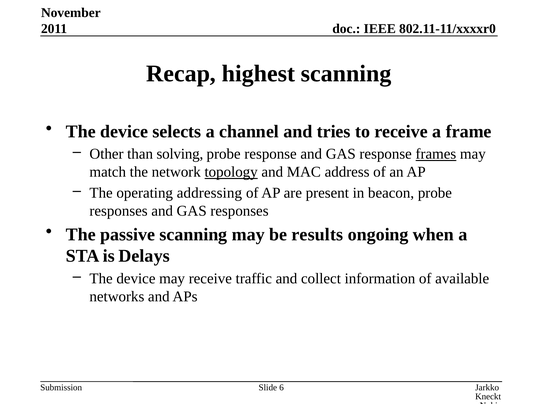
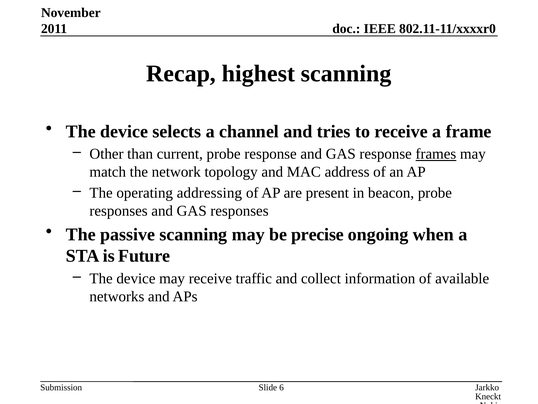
solving: solving -> current (180, 154)
topology underline: present -> none (231, 172)
results: results -> precise (318, 234)
Delays: Delays -> Future (144, 256)
